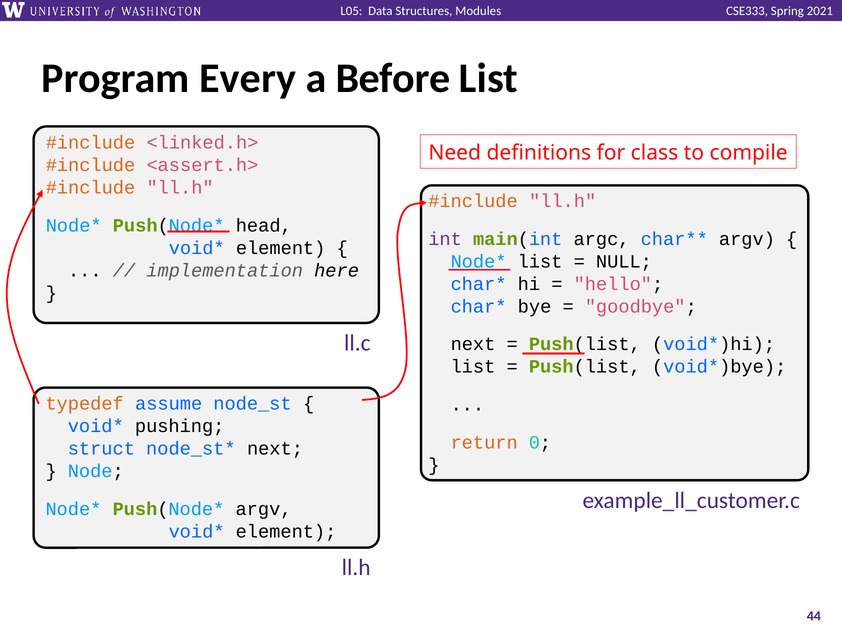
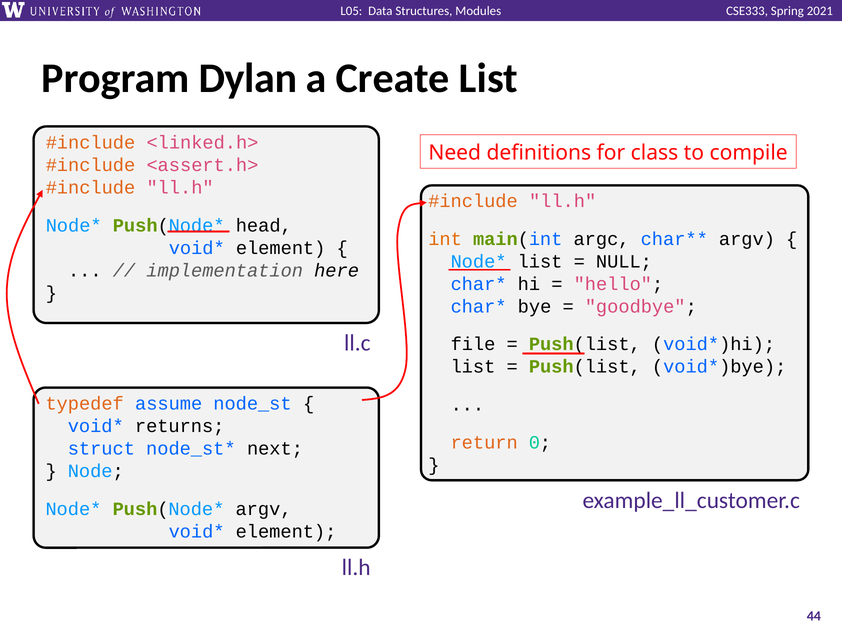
Every: Every -> Dylan (248, 78)
Before: Before -> Create (393, 78)
int colour: purple -> orange (445, 239)
next: next -> file (473, 344)
pushing: pushing -> returns (180, 426)
